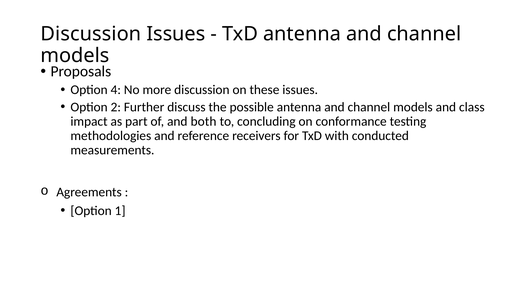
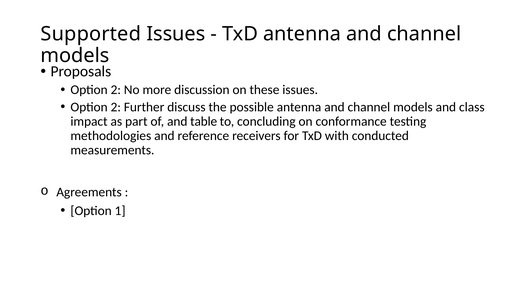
Discussion: Discussion -> Supported (91, 34)
4: 4 -> 2 (116, 90)
both: both -> table (204, 121)
